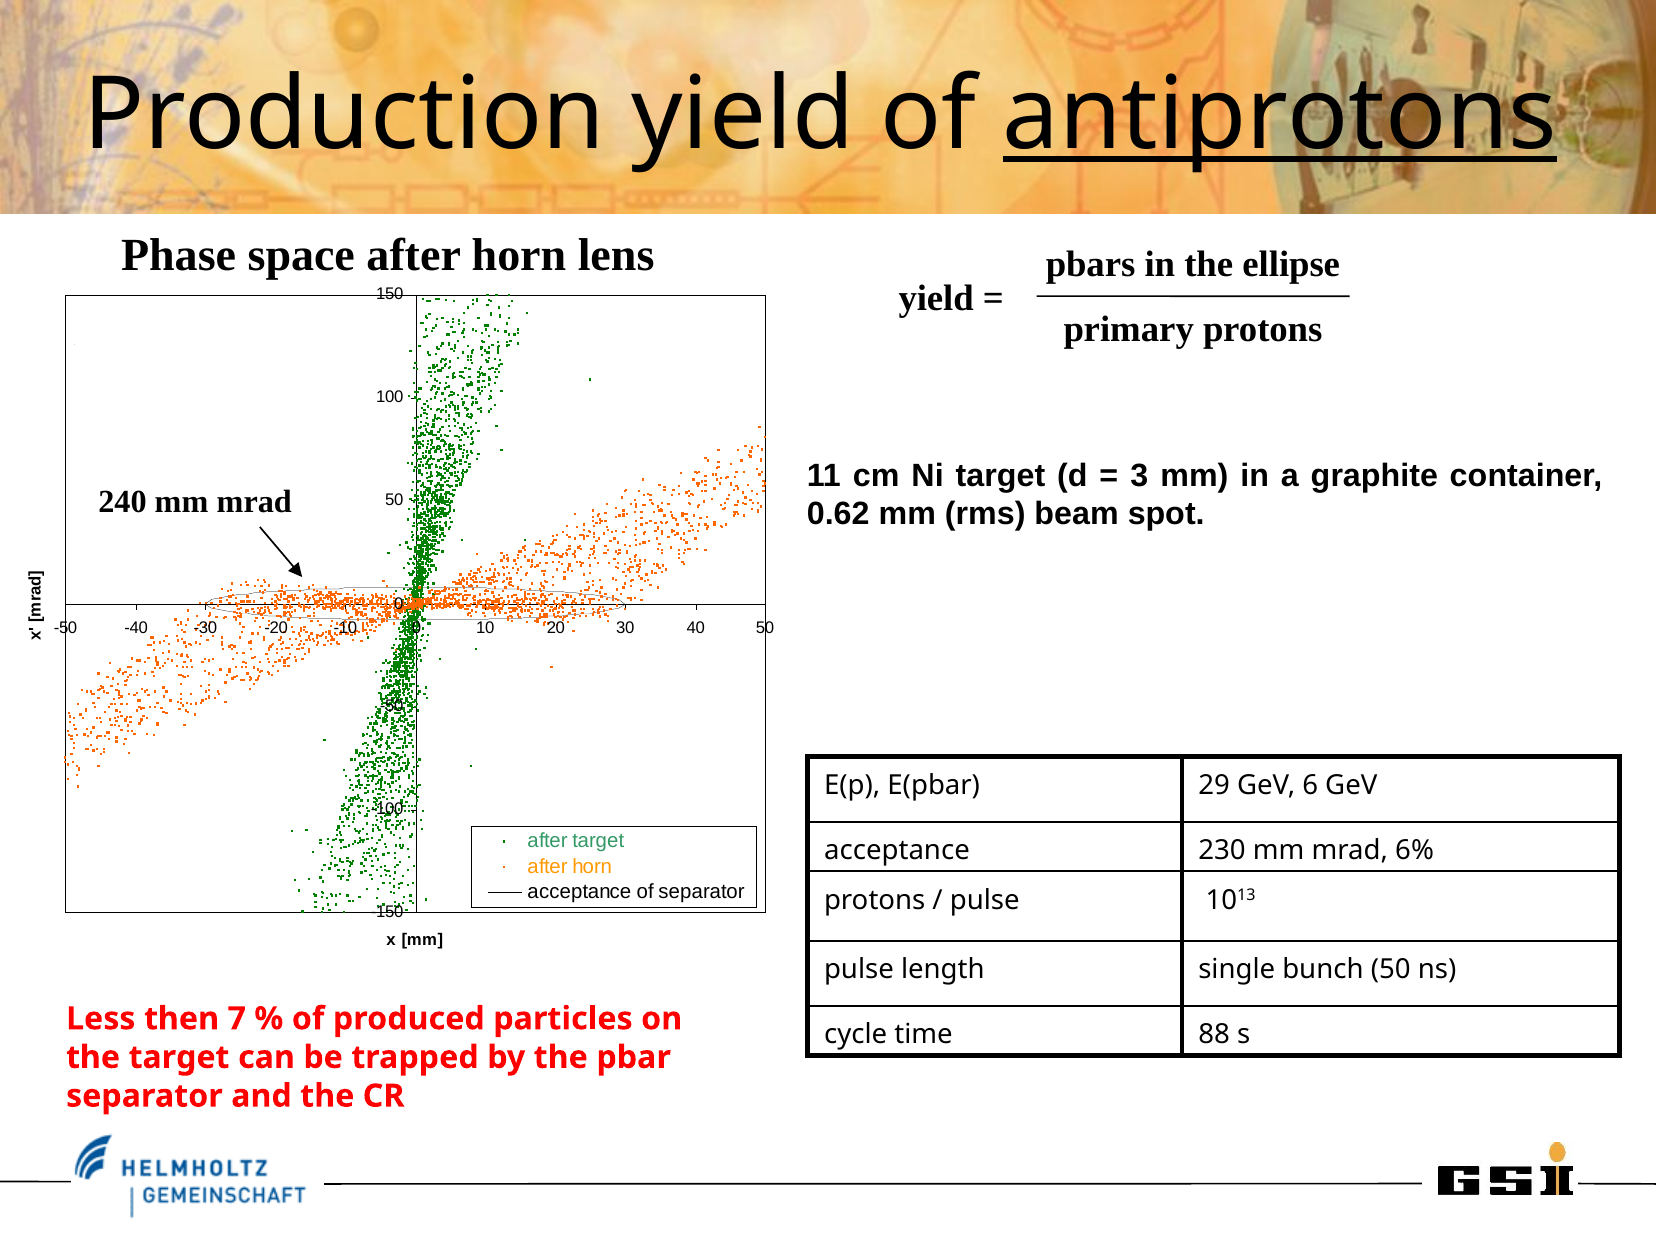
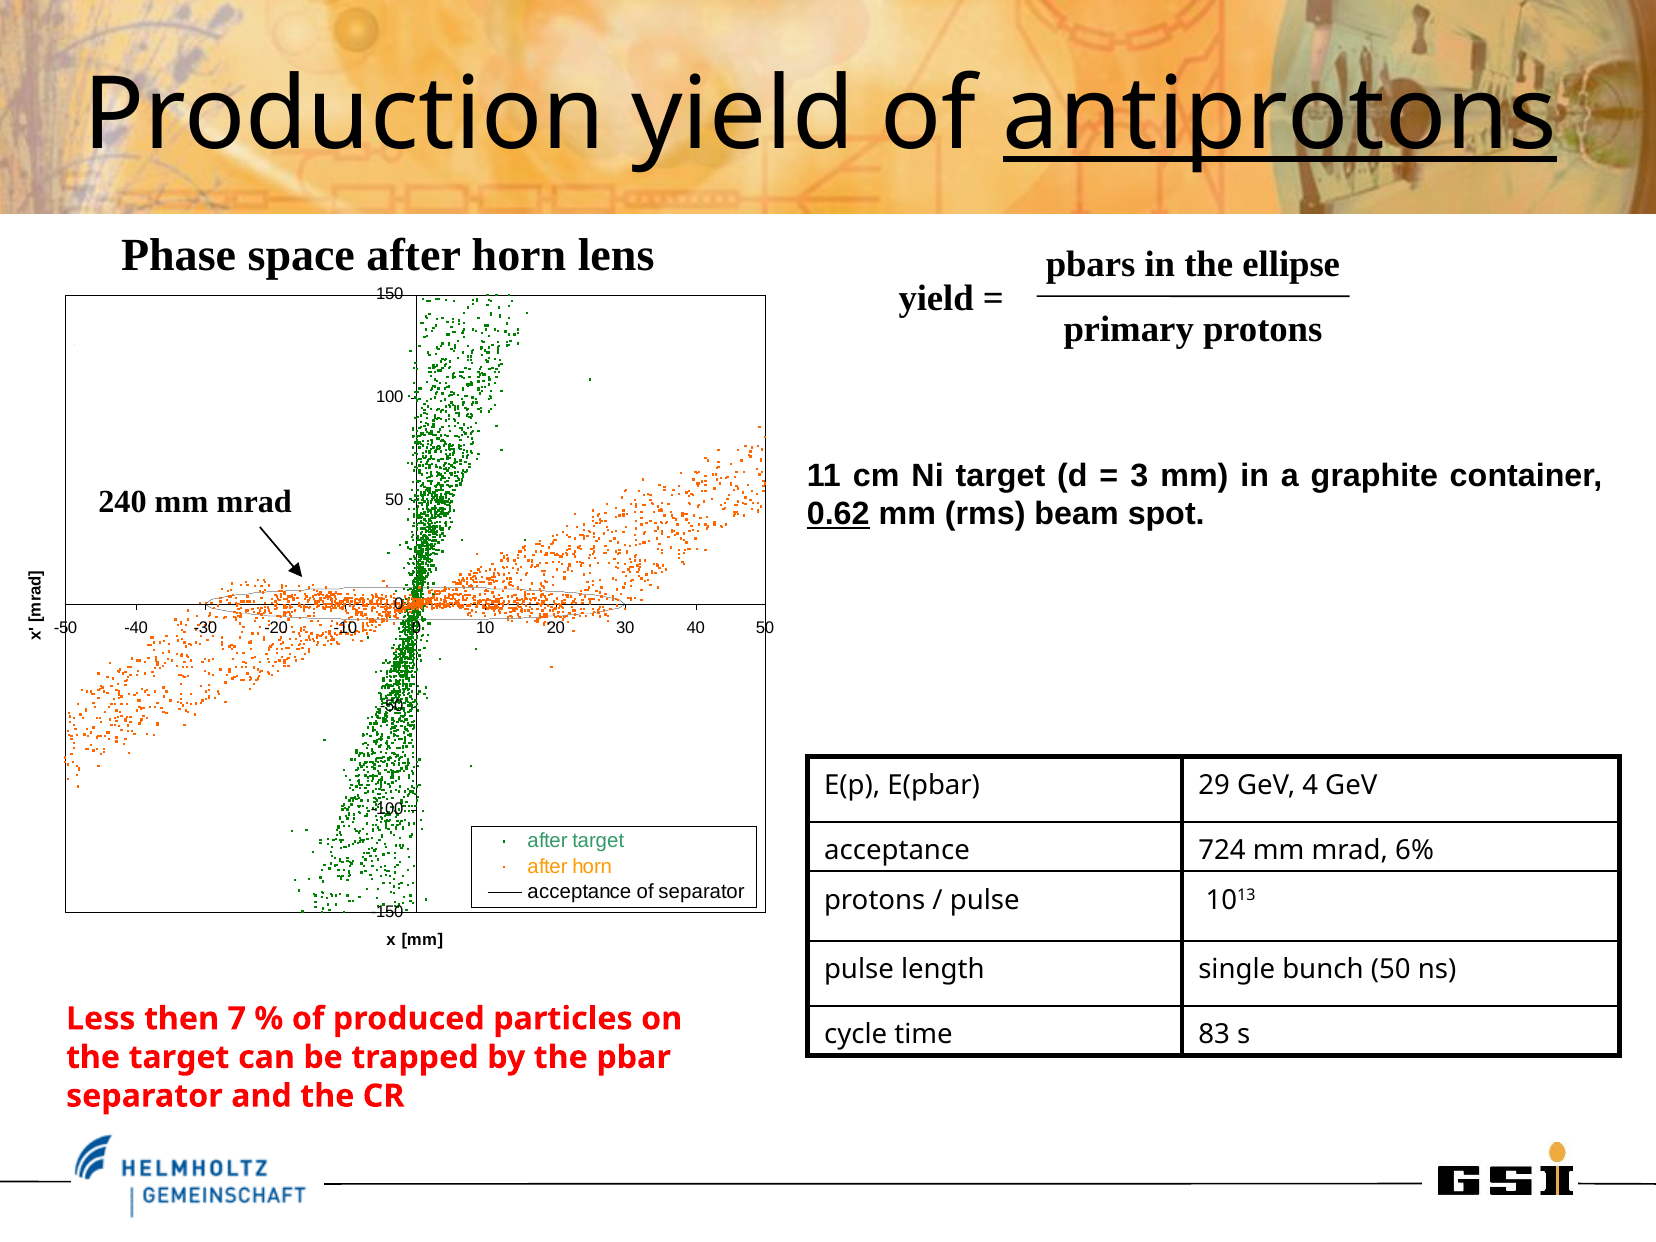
0.62 underline: none -> present (838, 514)
6: 6 -> 4 (1310, 785)
230: 230 -> 724 (1222, 850)
88: 88 -> 83 (1214, 1034)
